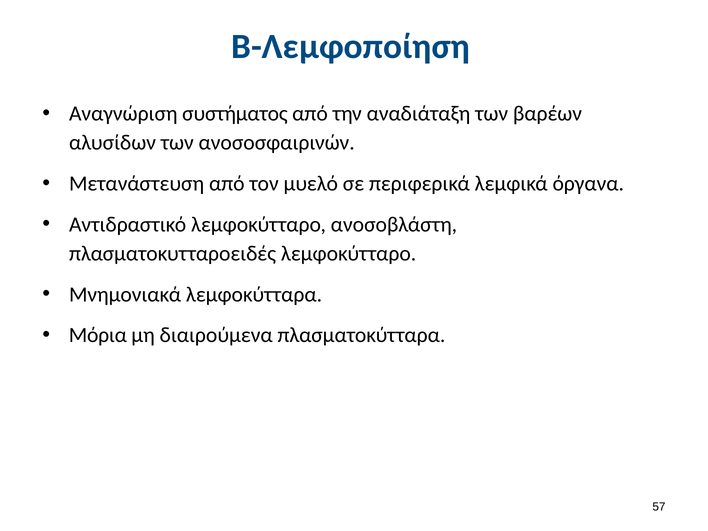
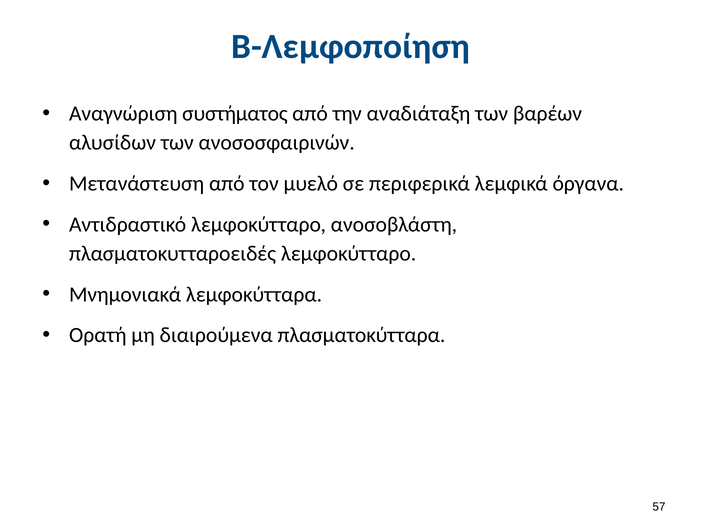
Μόρια: Μόρια -> Ορατή (98, 335)
